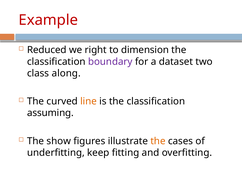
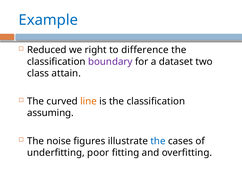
Example colour: red -> blue (48, 20)
dimension: dimension -> difference (145, 50)
along: along -> attain (66, 73)
show: show -> noise (59, 141)
the colour: orange -> blue (158, 141)
keep: keep -> poor (98, 153)
